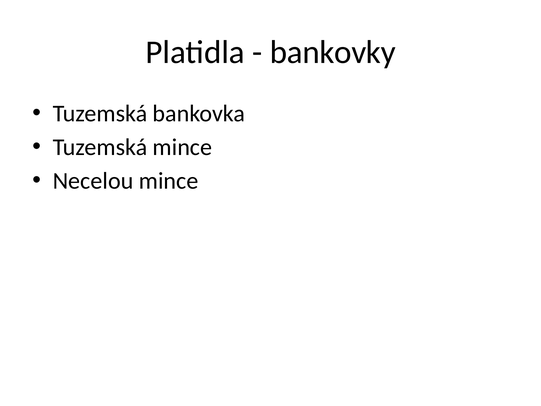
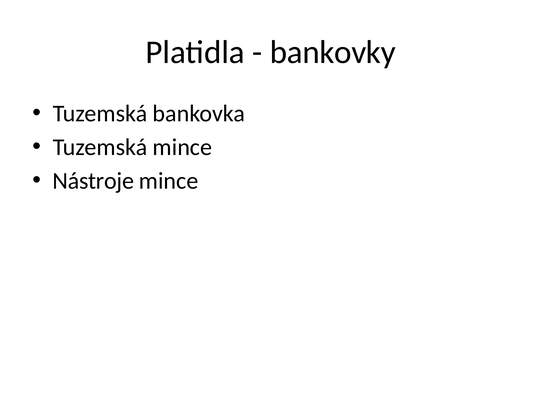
Necelou: Necelou -> Nástroje (93, 181)
